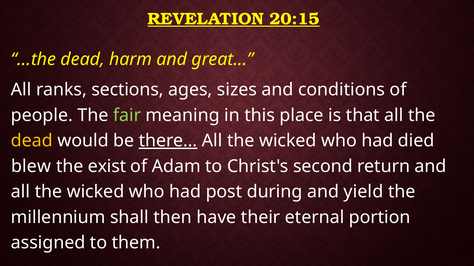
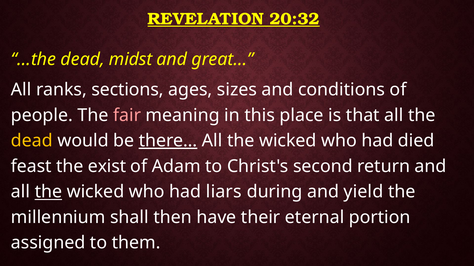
20:15: 20:15 -> 20:32 (295, 19)
harm: harm -> midst (131, 59)
fair colour: light green -> pink (127, 115)
blew: blew -> feast (31, 167)
the underline: none -> present (48, 192)
post: post -> liars (224, 192)
